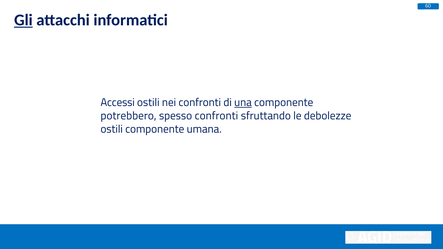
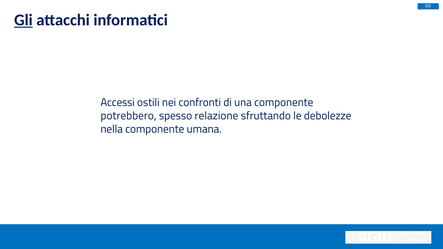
una underline: present -> none (243, 103)
spesso confronti: confronti -> relazione (216, 116)
ostili: ostili -> nella (112, 129)
